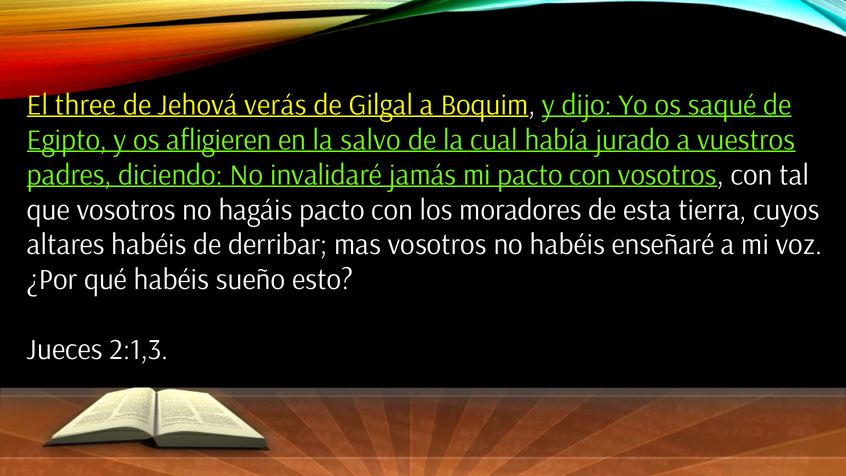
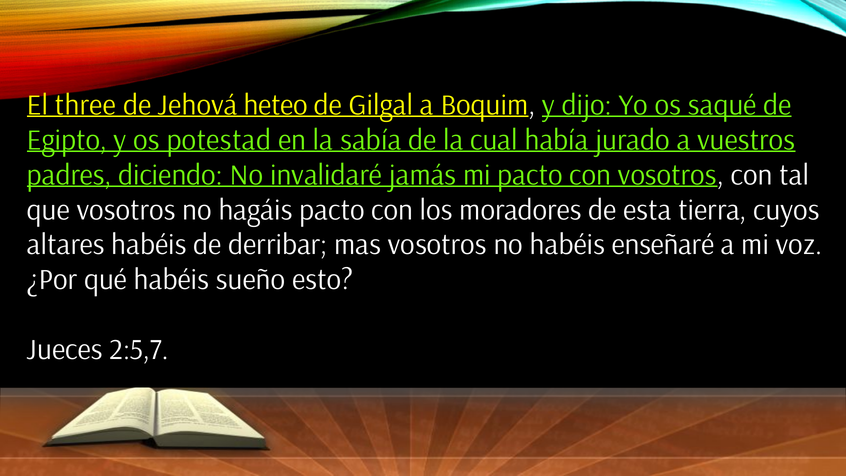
verás: verás -> heteo (276, 105)
afligieren: afligieren -> potestad (219, 140)
salvo: salvo -> sabía (371, 140)
2:1,3: 2:1,3 -> 2:5,7 (139, 350)
